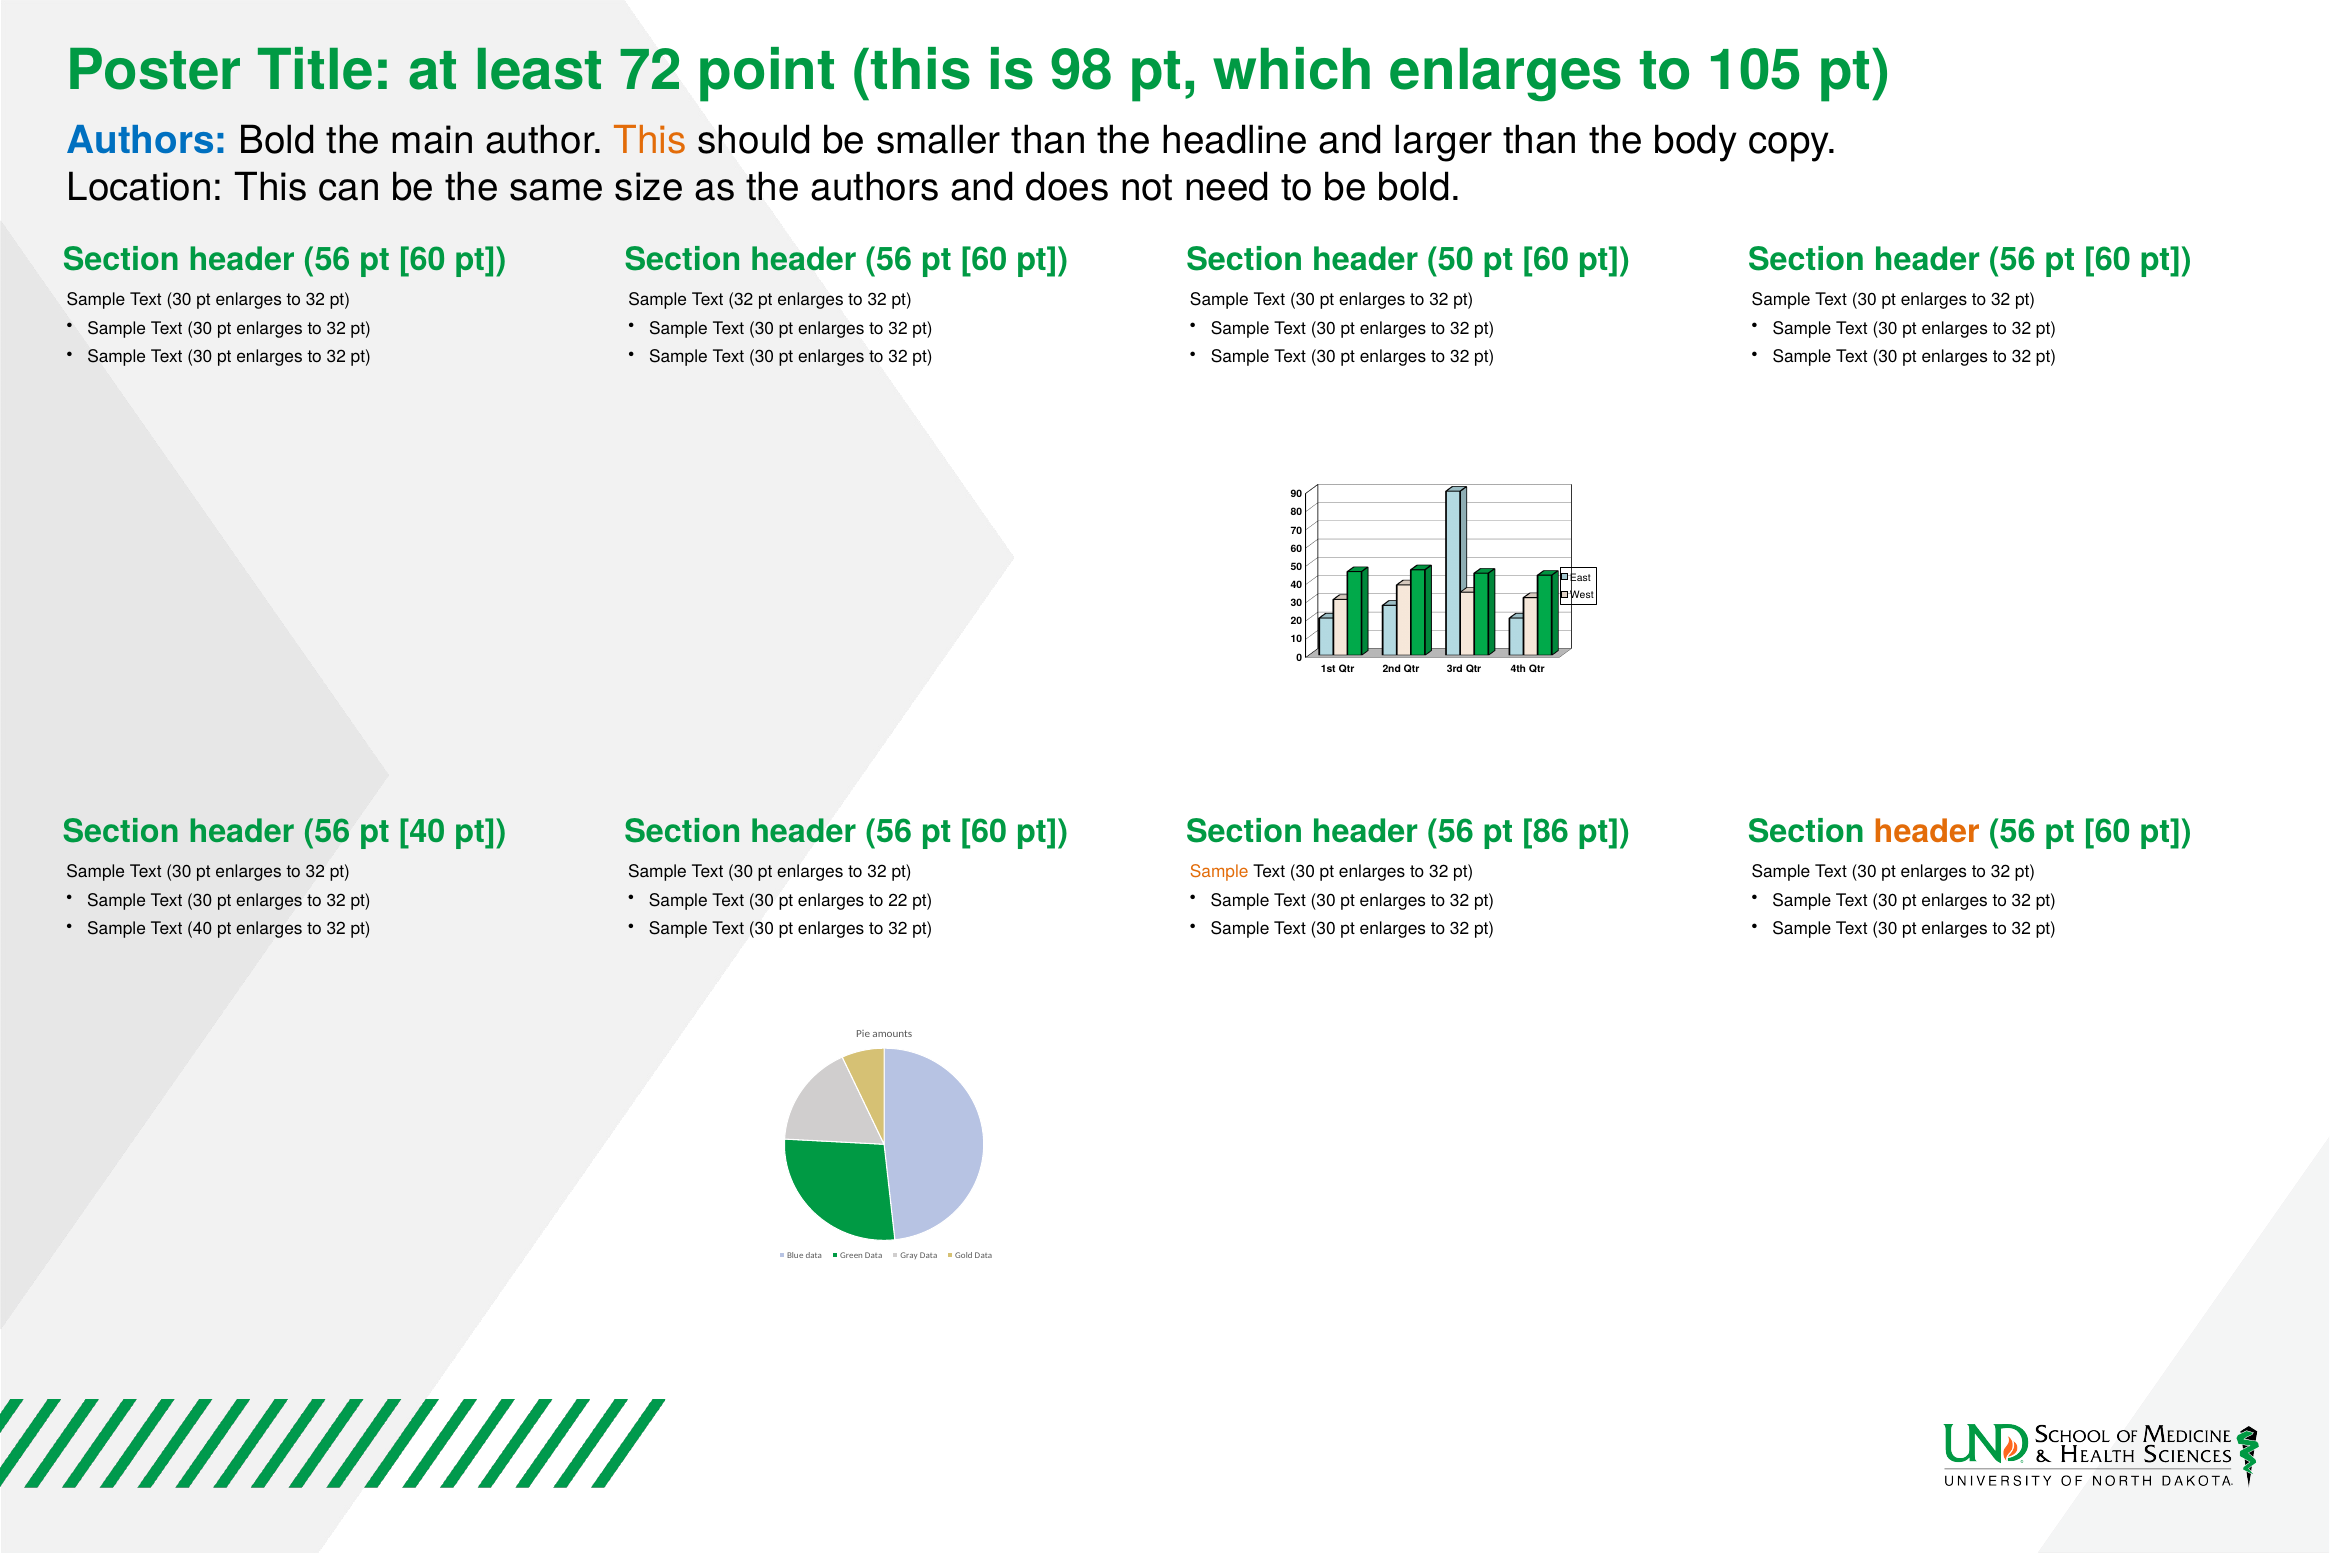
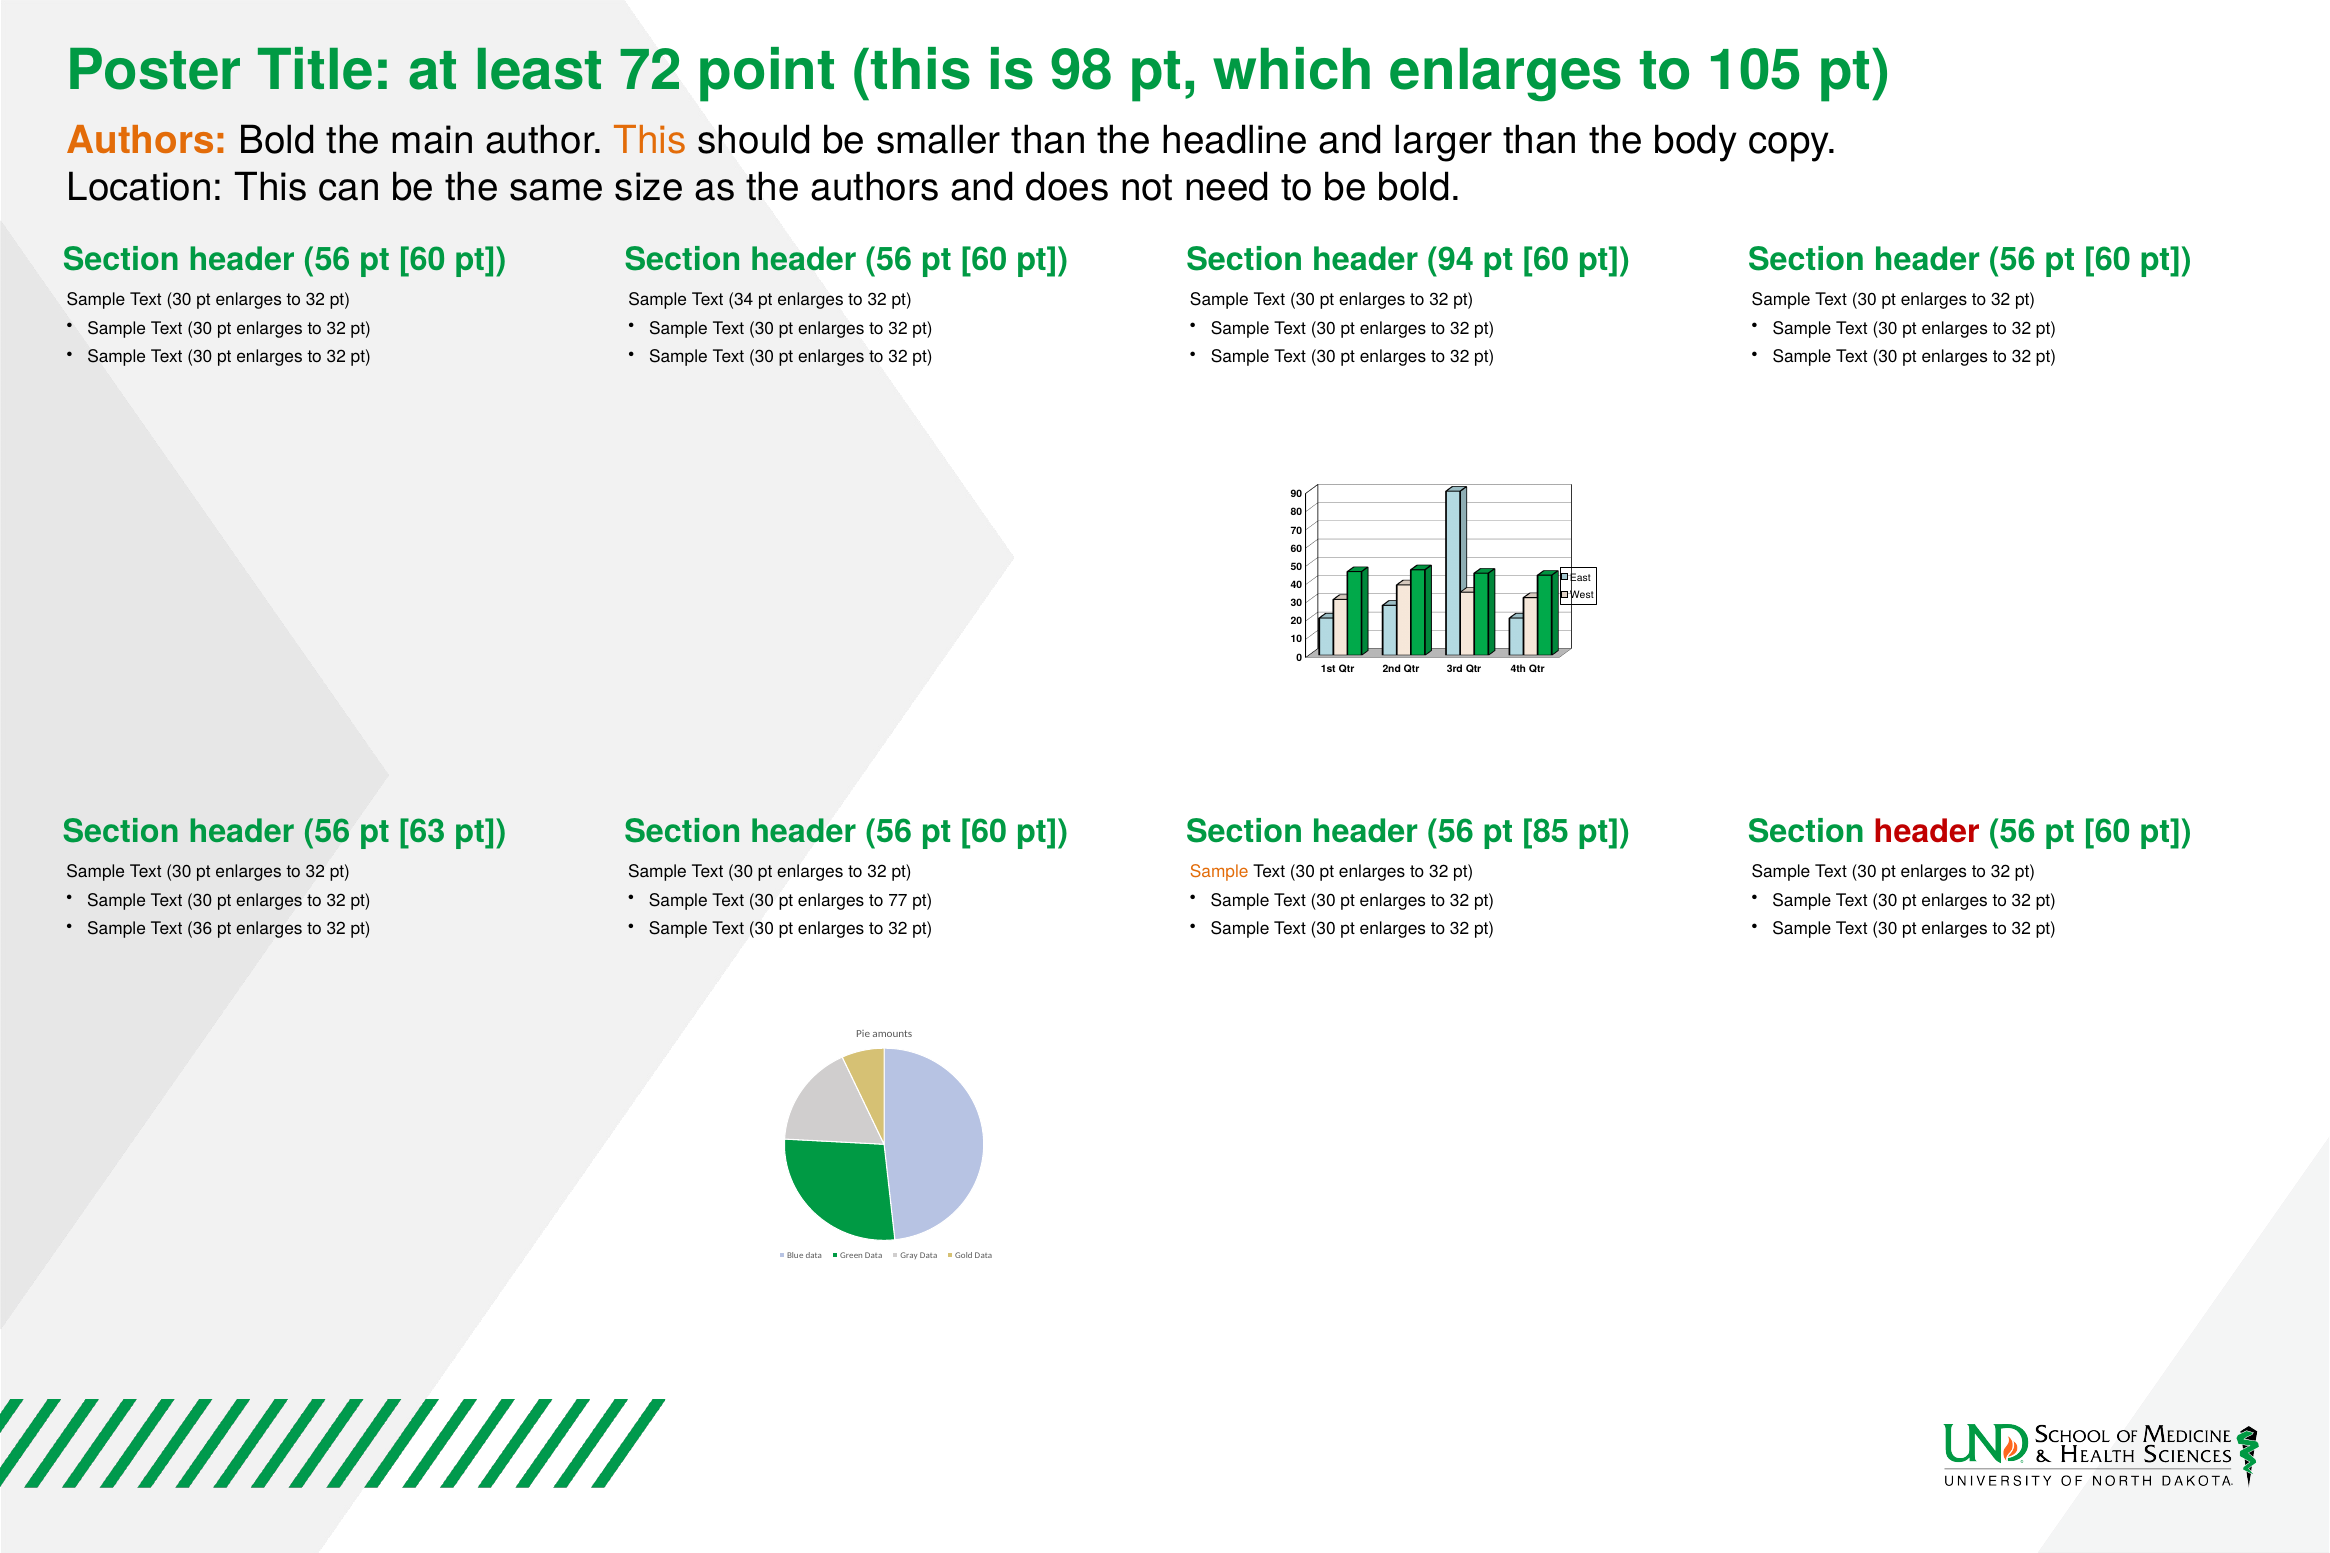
Authors colour: blue -> orange (147, 141)
header 50: 50 -> 94 (1451, 259)
Text 32: 32 -> 34 (741, 300)
pt 40: 40 -> 63 (422, 832)
86: 86 -> 85 (1546, 832)
header colour: orange -> red (1927, 832)
22: 22 -> 77 (898, 901)
Text 40: 40 -> 36 (200, 929)
